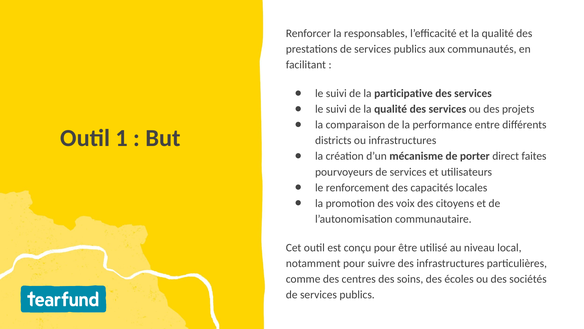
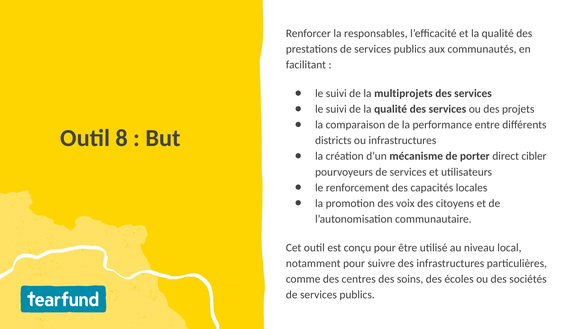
participative: participative -> multiprojets (403, 93)
1: 1 -> 8 (122, 138)
faites: faites -> cibler (534, 156)
